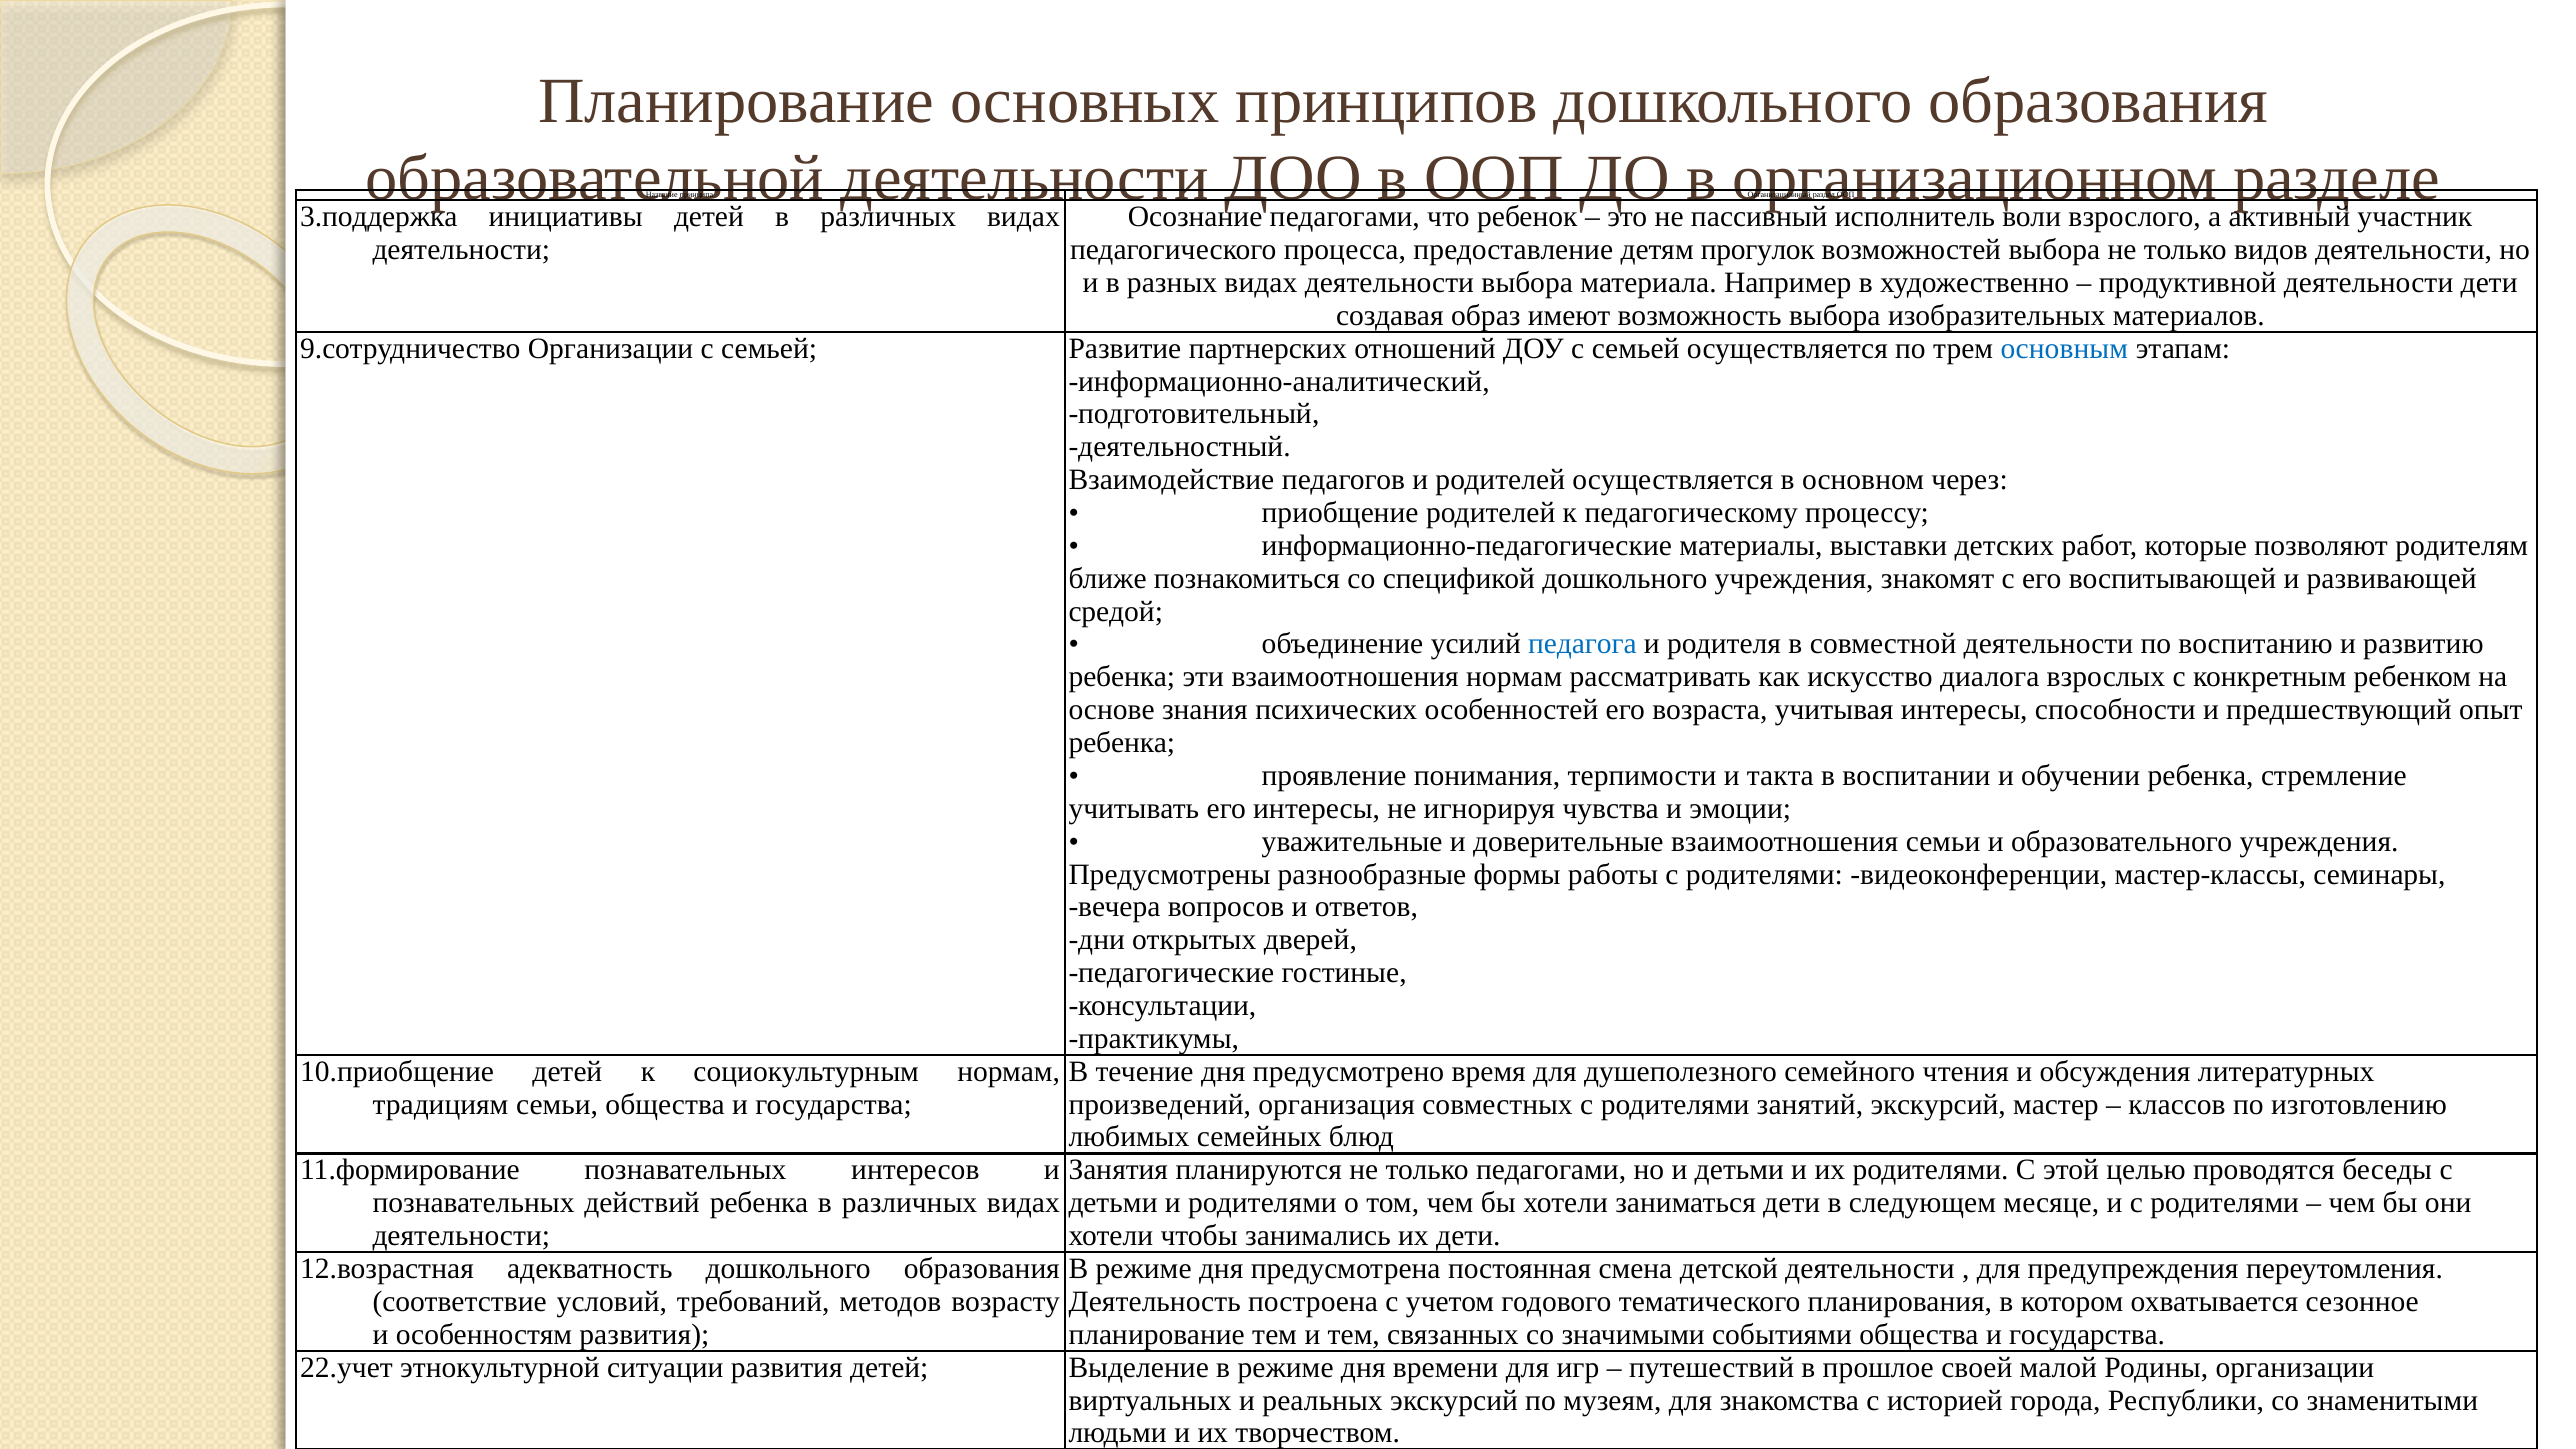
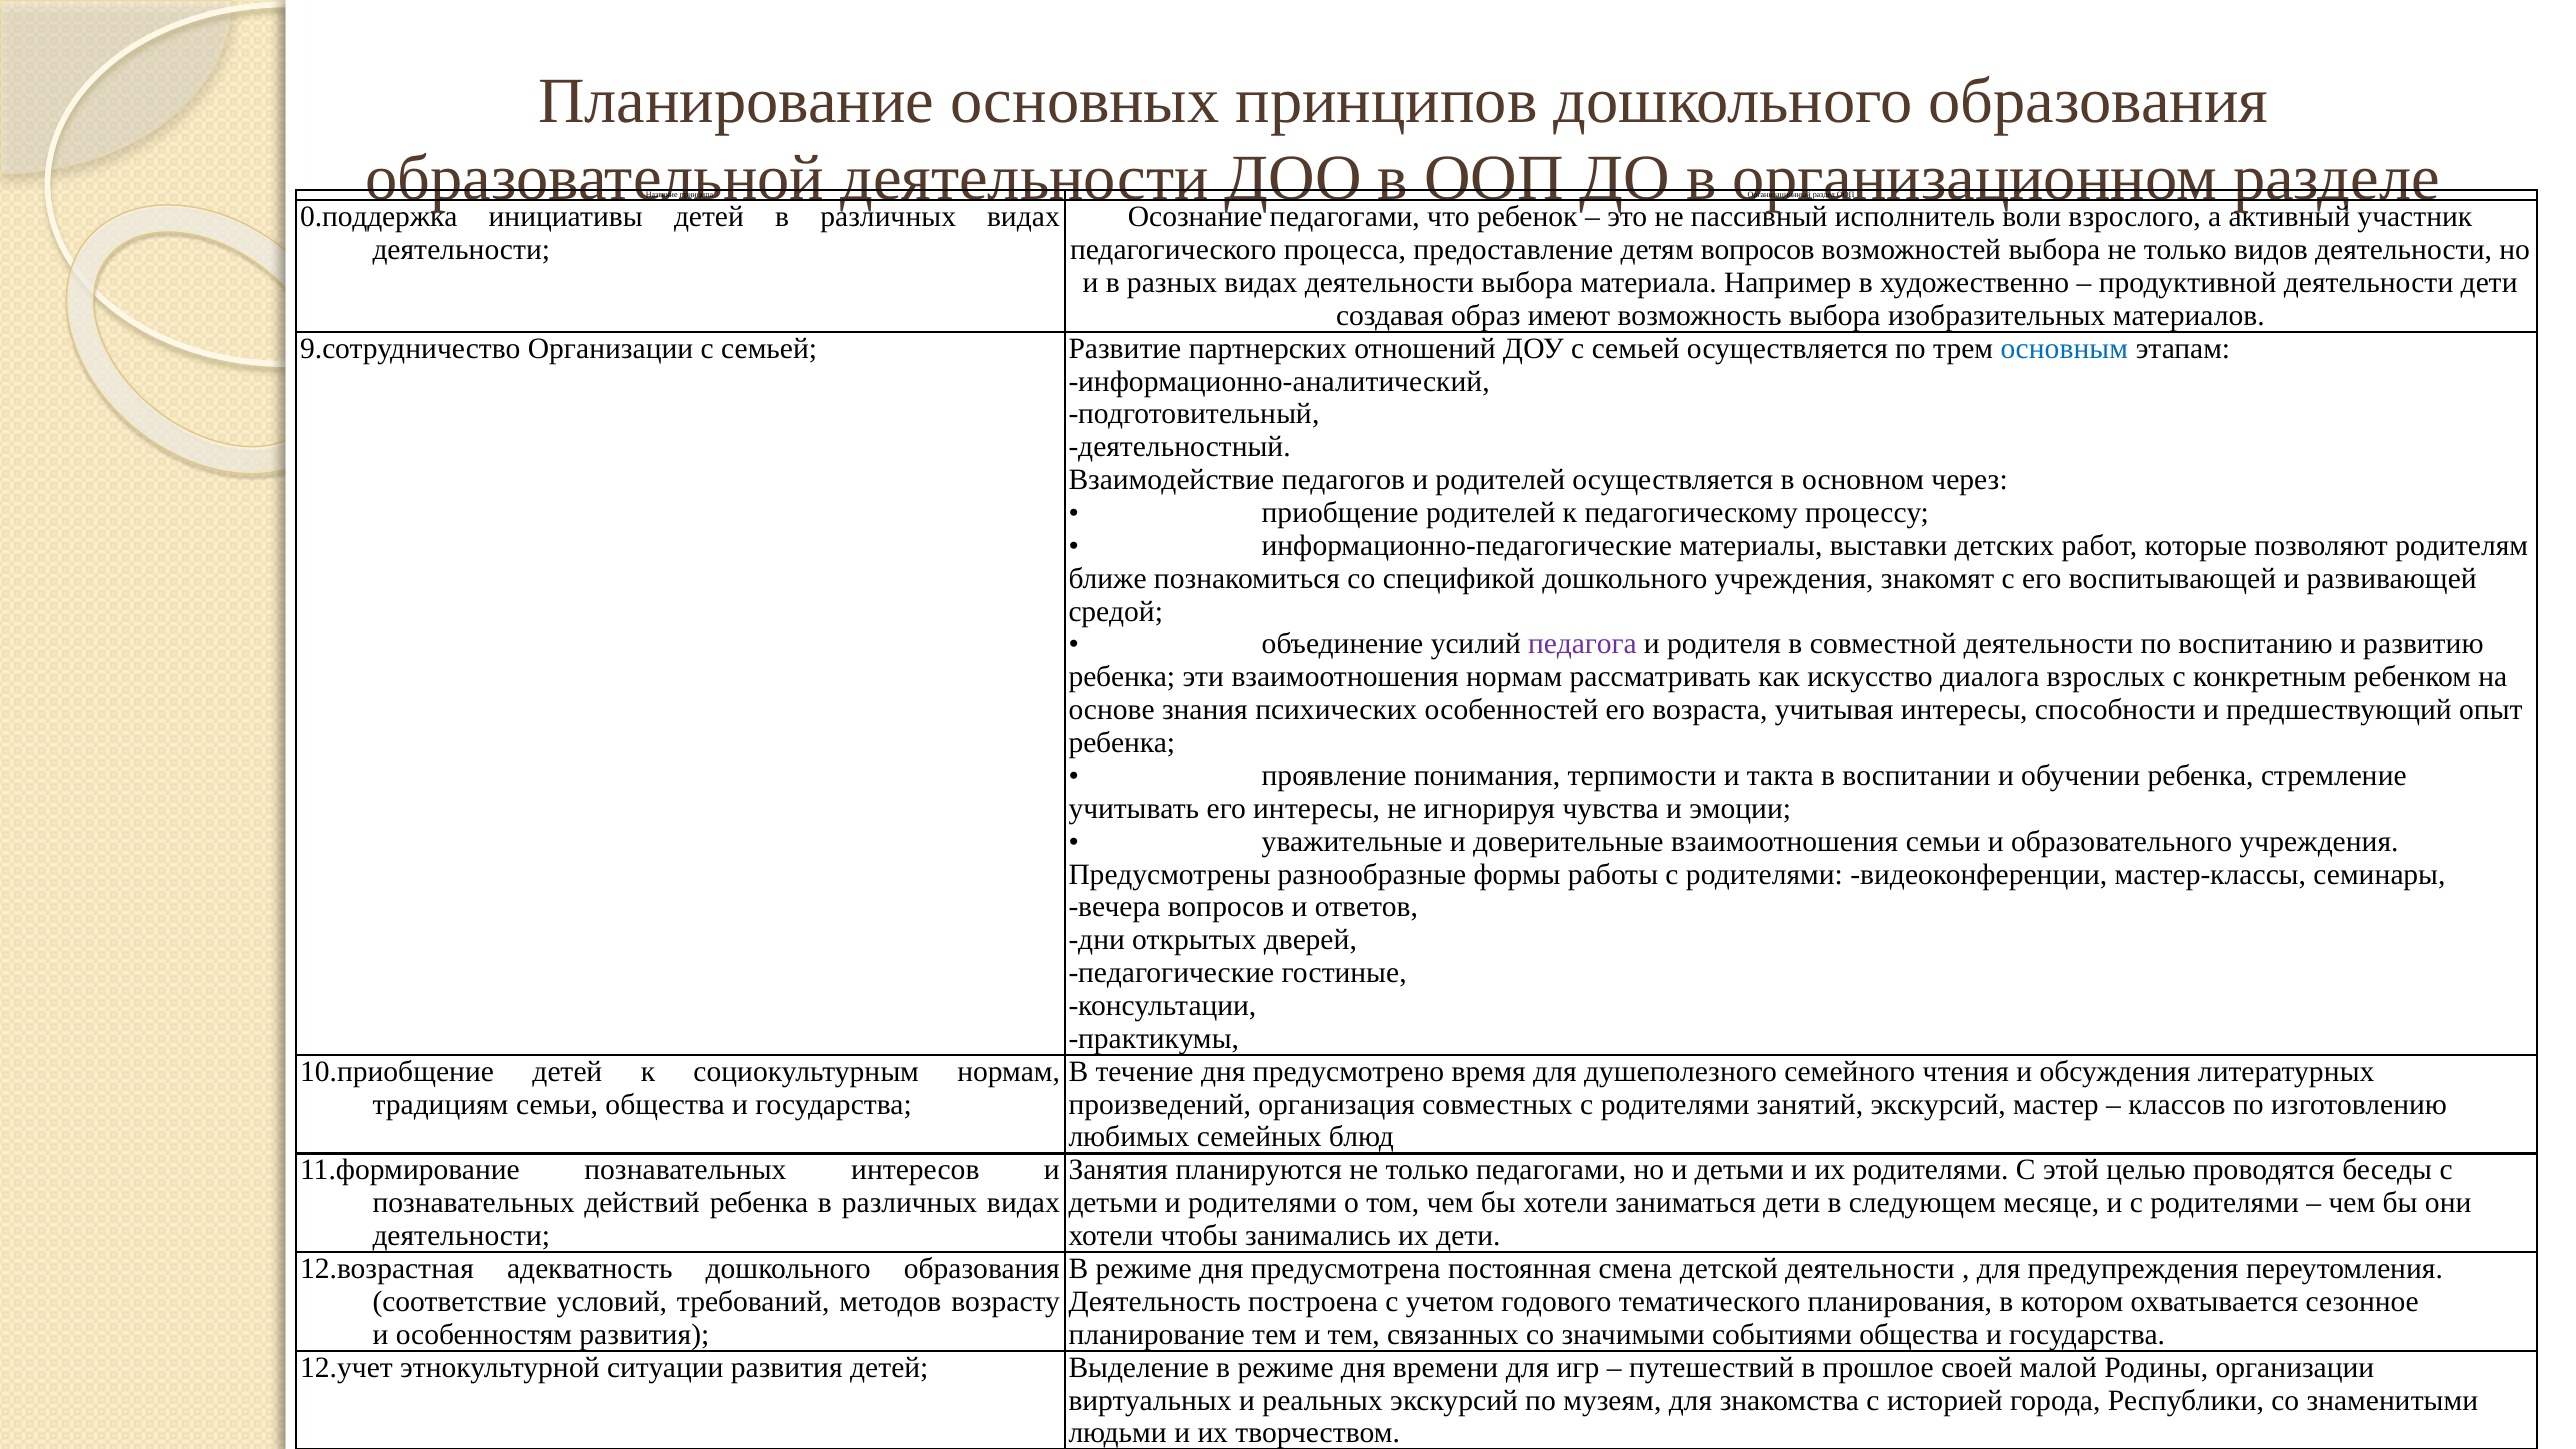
3.поддержка: 3.поддержка -> 0.поддержка (379, 217)
детям прогулок: прогулок -> вопросов (1758, 250)
педагога colour: blue -> purple (1582, 644)
22.учет: 22.учет -> 12.учет (346, 1367)
